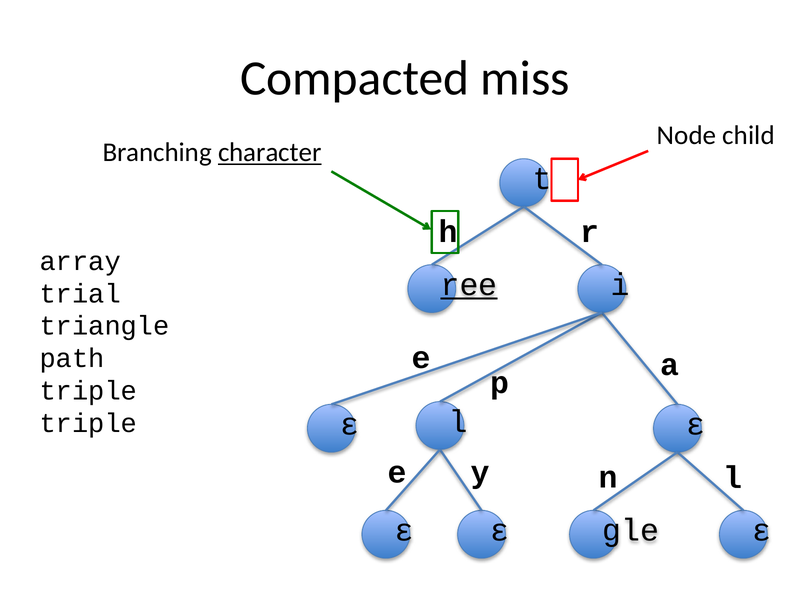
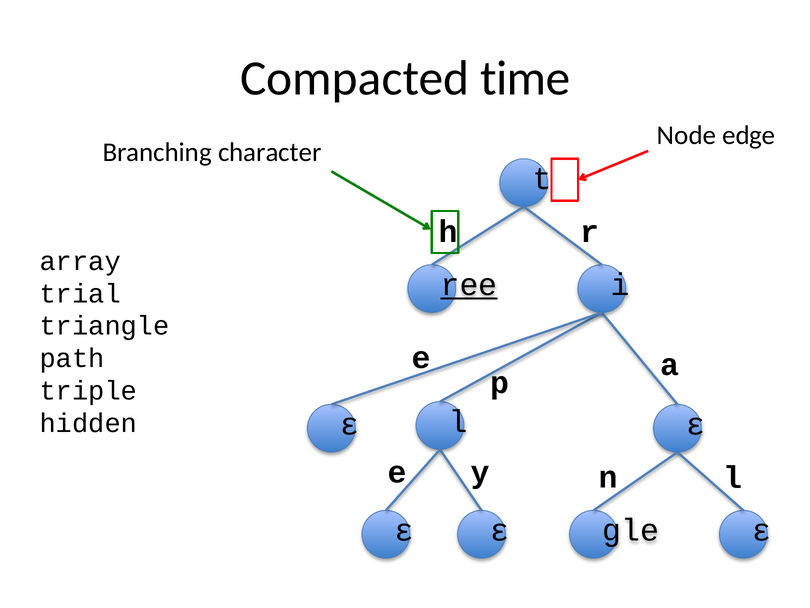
miss: miss -> time (525, 78)
child: child -> edge (749, 135)
character underline: present -> none (270, 152)
triple: triple -> hidden (88, 423)
